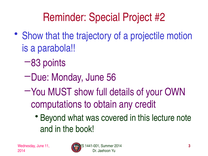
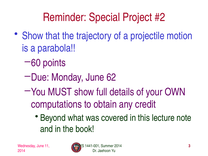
83: 83 -> 60 (36, 63)
56: 56 -> 62 (111, 77)
